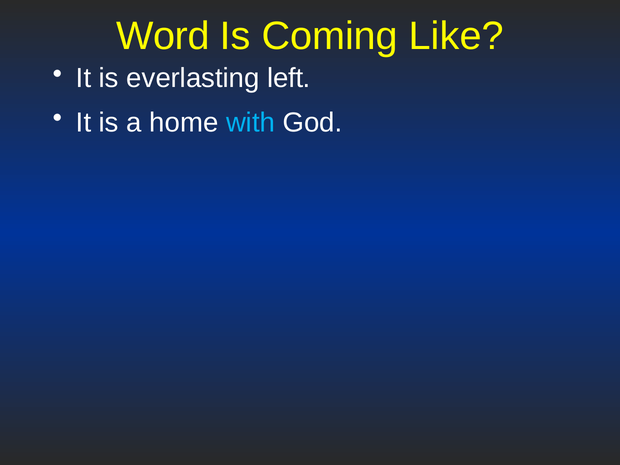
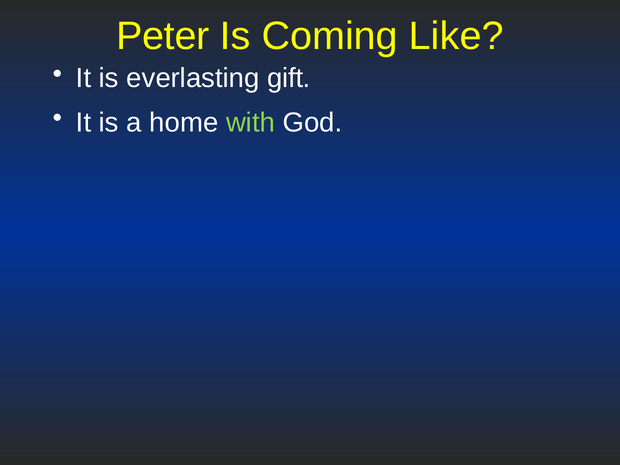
Word: Word -> Peter (163, 36)
left: left -> gift (289, 78)
with colour: light blue -> light green (251, 122)
